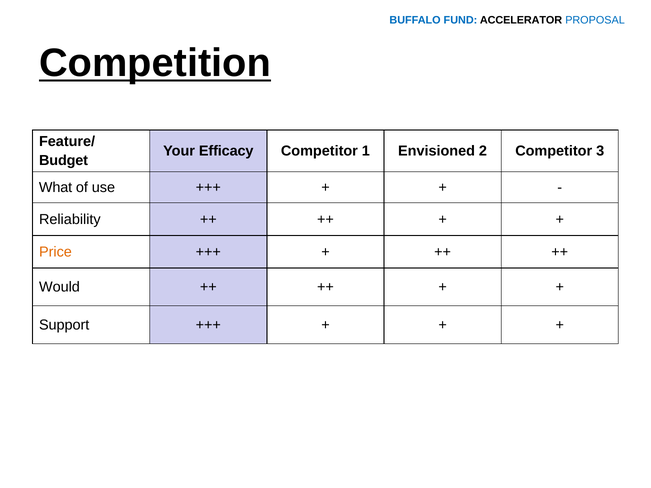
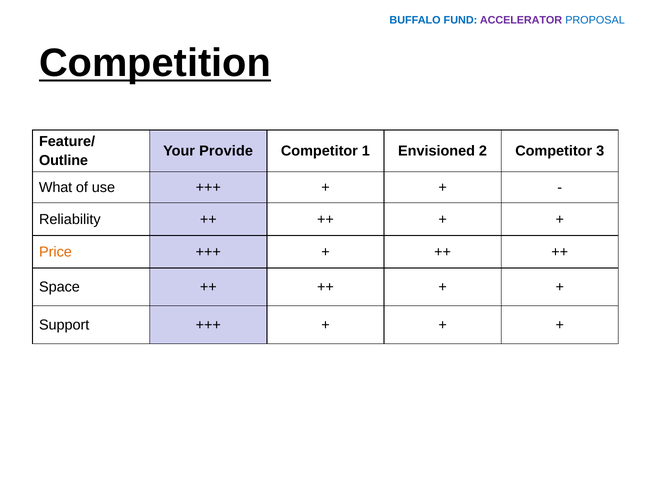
ACCELERATOR colour: black -> purple (521, 20)
Efficacy: Efficacy -> Provide (226, 151)
Budget: Budget -> Outline (64, 161)
Would: Would -> Space (59, 287)
